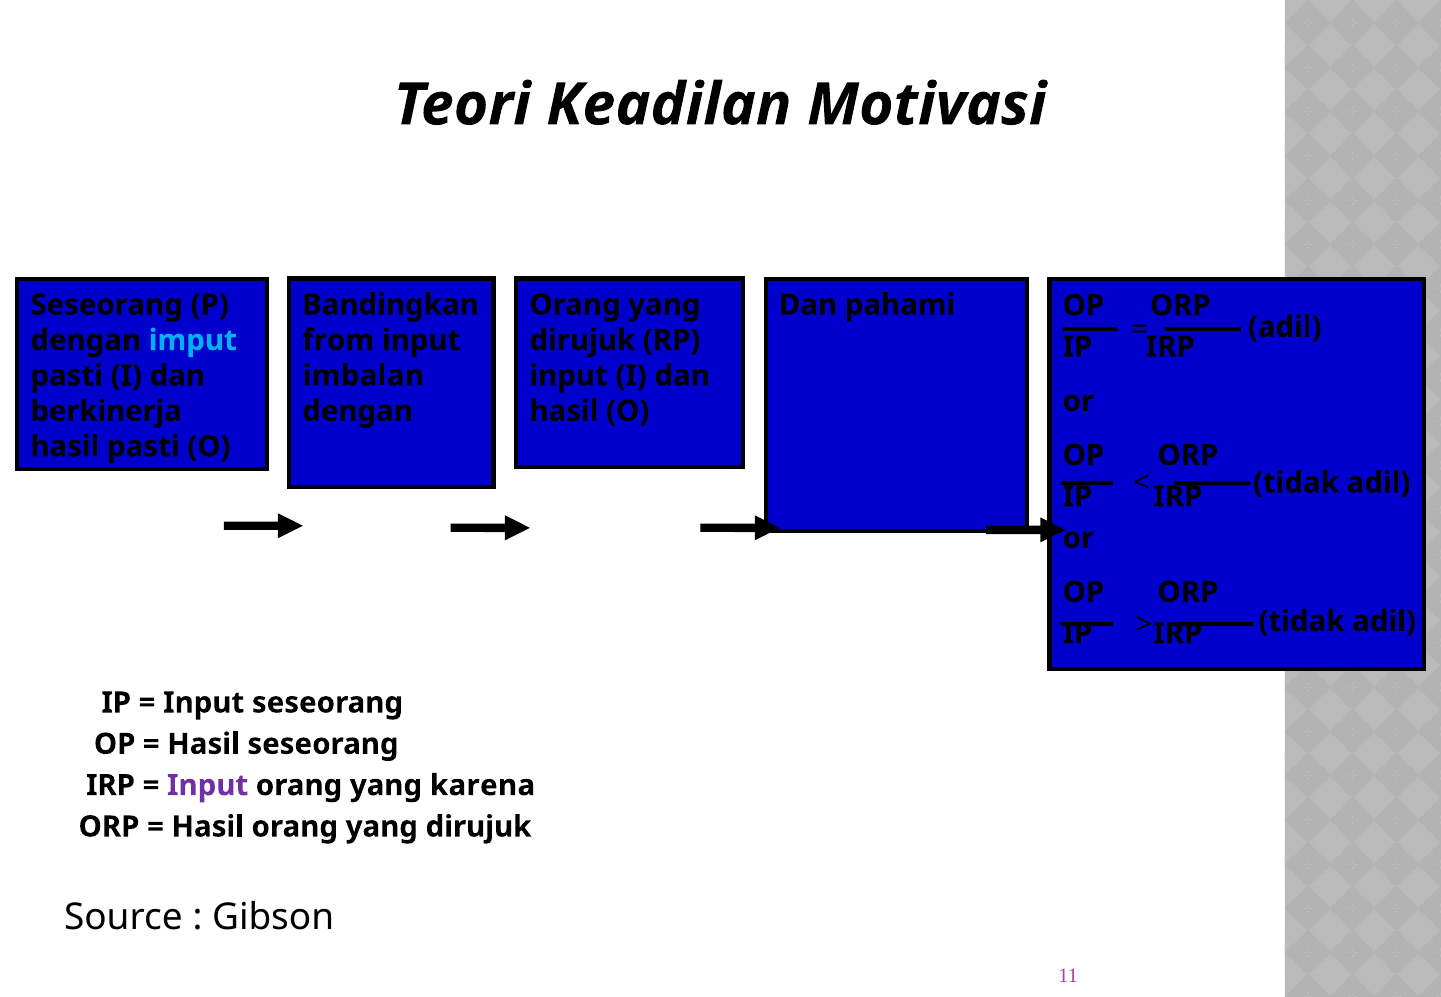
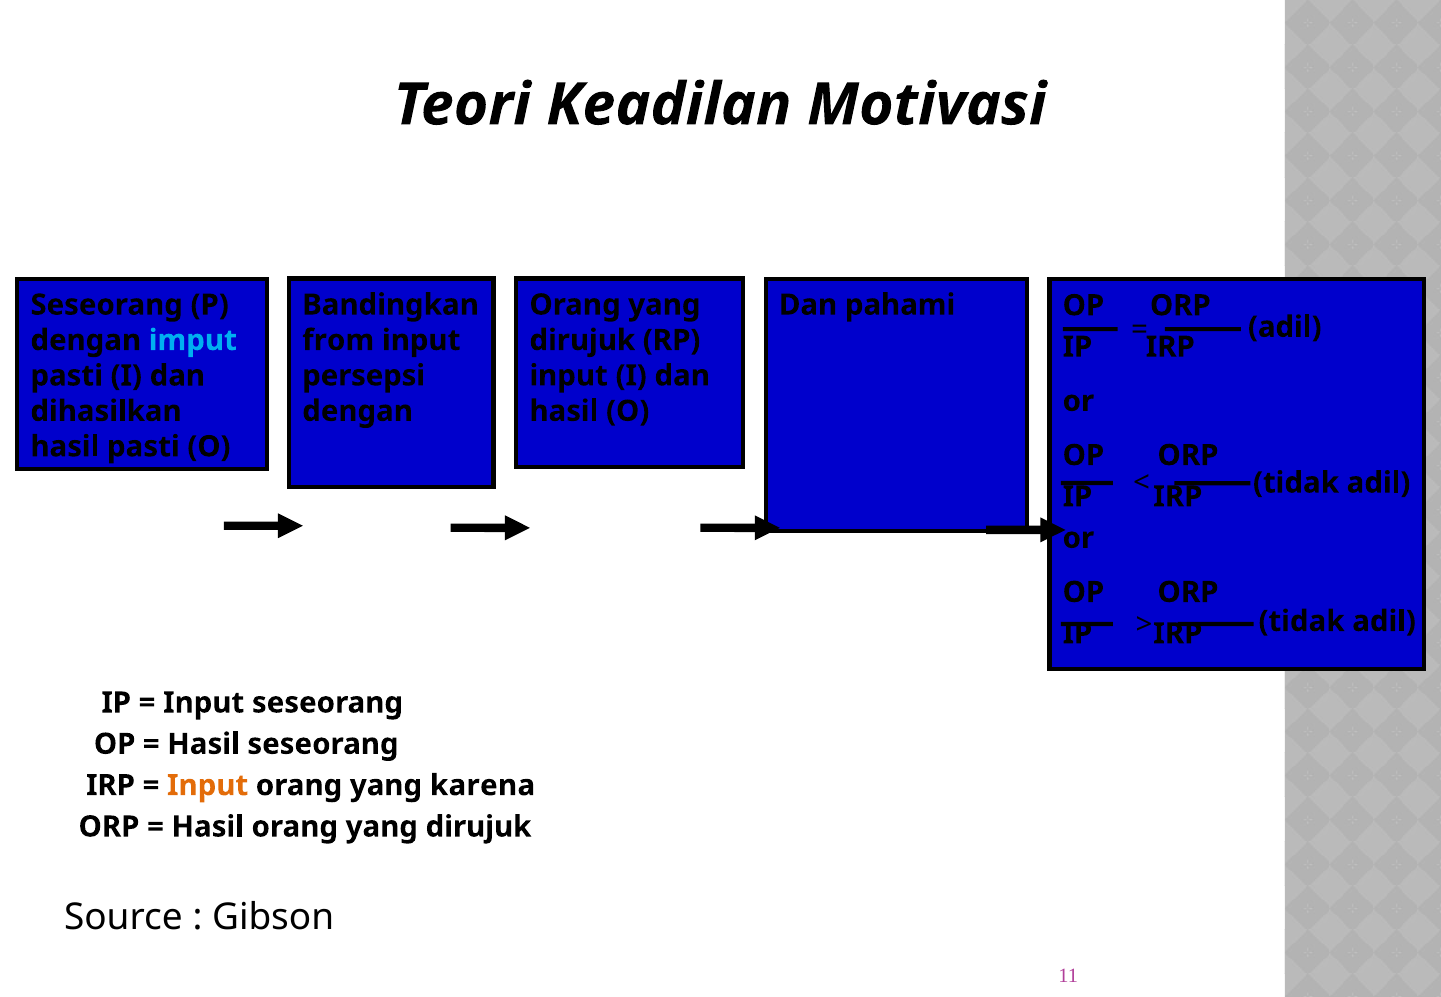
imbalan: imbalan -> persepsi (364, 376)
berkinerja: berkinerja -> dihasilkan (106, 411)
Input colour: purple -> orange (208, 786)
